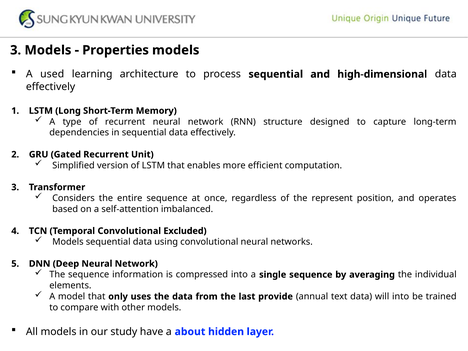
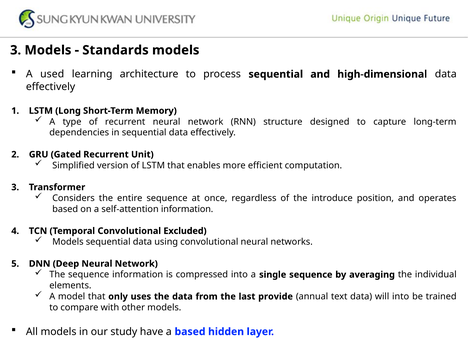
Properties: Properties -> Standards (115, 50)
represent: represent -> introduce (332, 198)
self-attention imbalanced: imbalanced -> information (187, 209)
a about: about -> based (190, 332)
